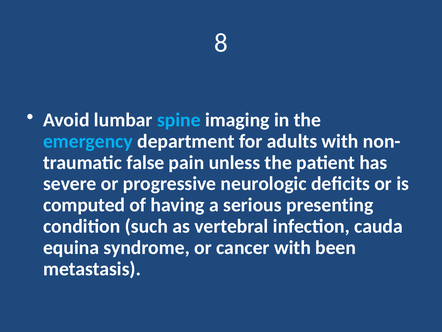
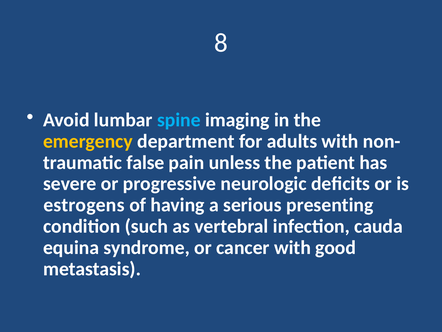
emergency colour: light blue -> yellow (88, 141)
computed: computed -> estrogens (84, 205)
been: been -> good (336, 247)
